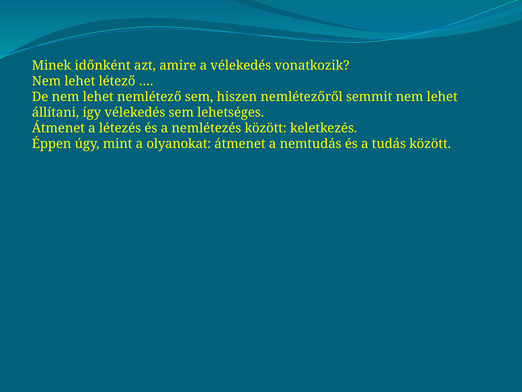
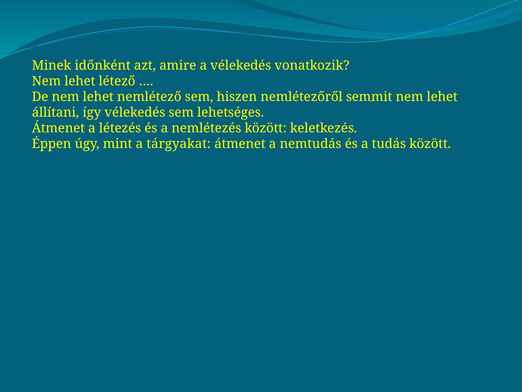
olyanokat: olyanokat -> tárgyakat (179, 144)
